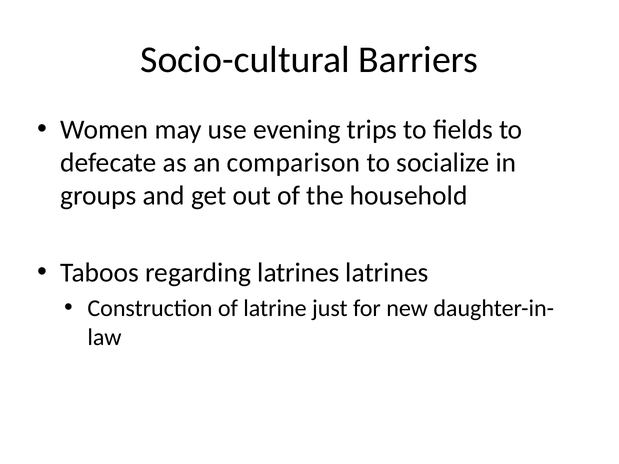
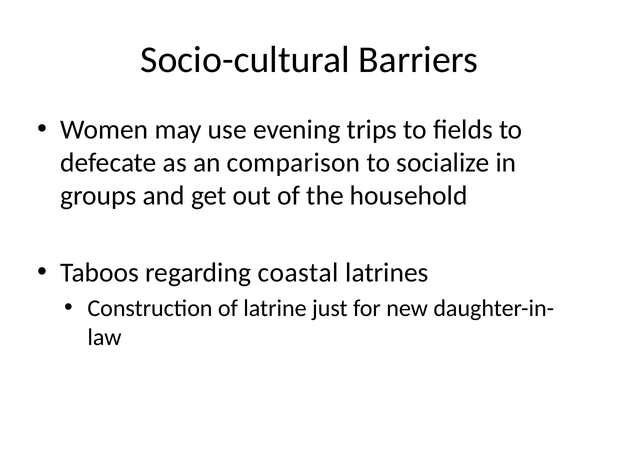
regarding latrines: latrines -> coastal (298, 273)
